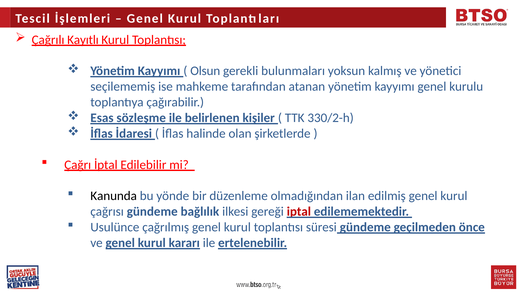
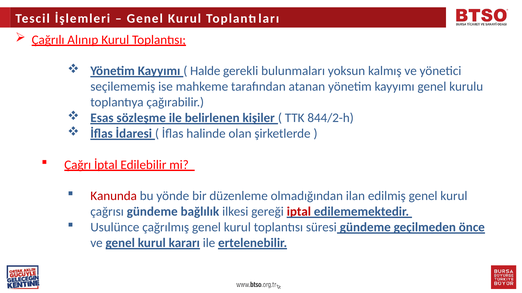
Kayıtlı: Kayıtlı -> Alınıp (83, 40)
Olsun: Olsun -> Halde (205, 71)
330/2-h: 330/2-h -> 844/2-h (331, 118)
Kanunda colour: black -> red (114, 196)
